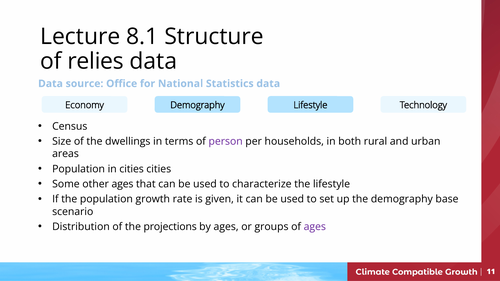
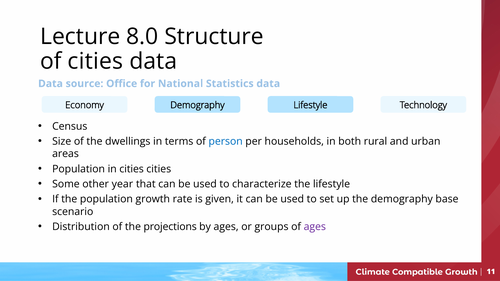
8.1: 8.1 -> 8.0 (142, 37)
of relies: relies -> cities (95, 61)
person colour: purple -> blue (226, 142)
other ages: ages -> year (122, 184)
